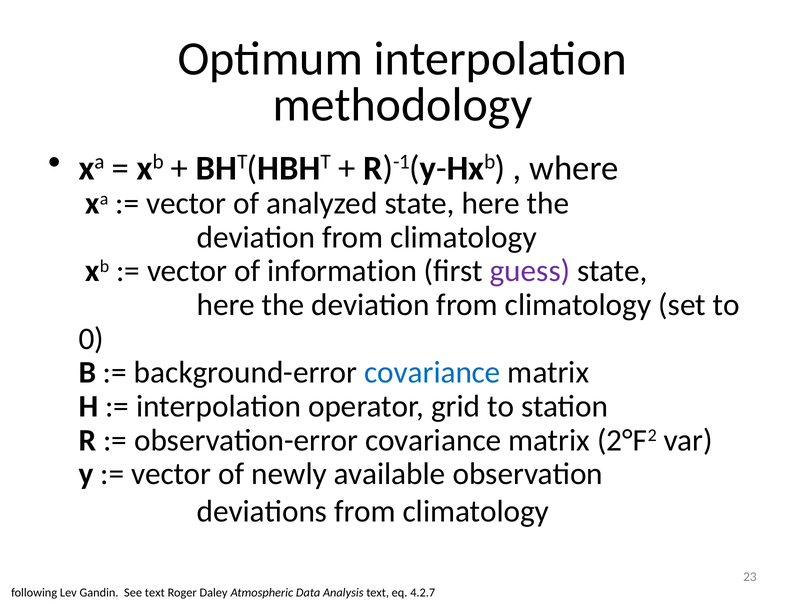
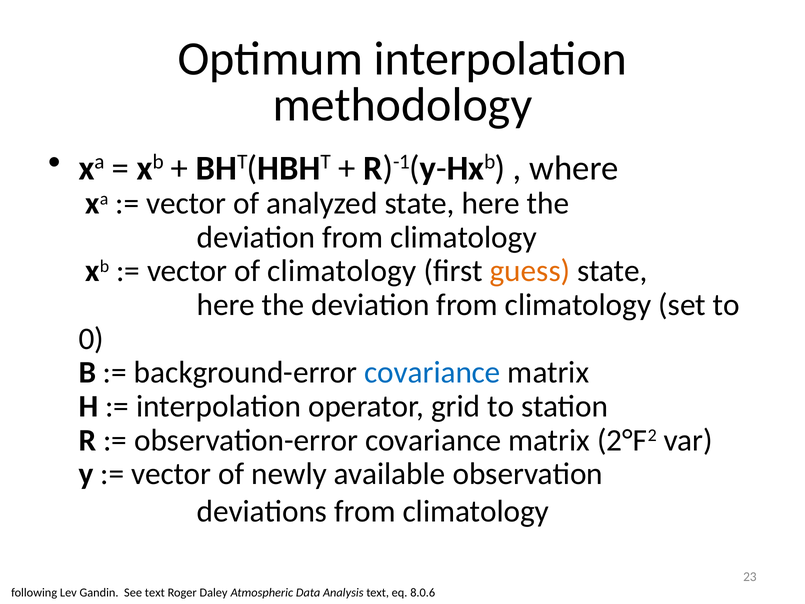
of information: information -> climatology (342, 271)
guess colour: purple -> orange (530, 271)
4.2.7: 4.2.7 -> 8.0.6 (423, 592)
